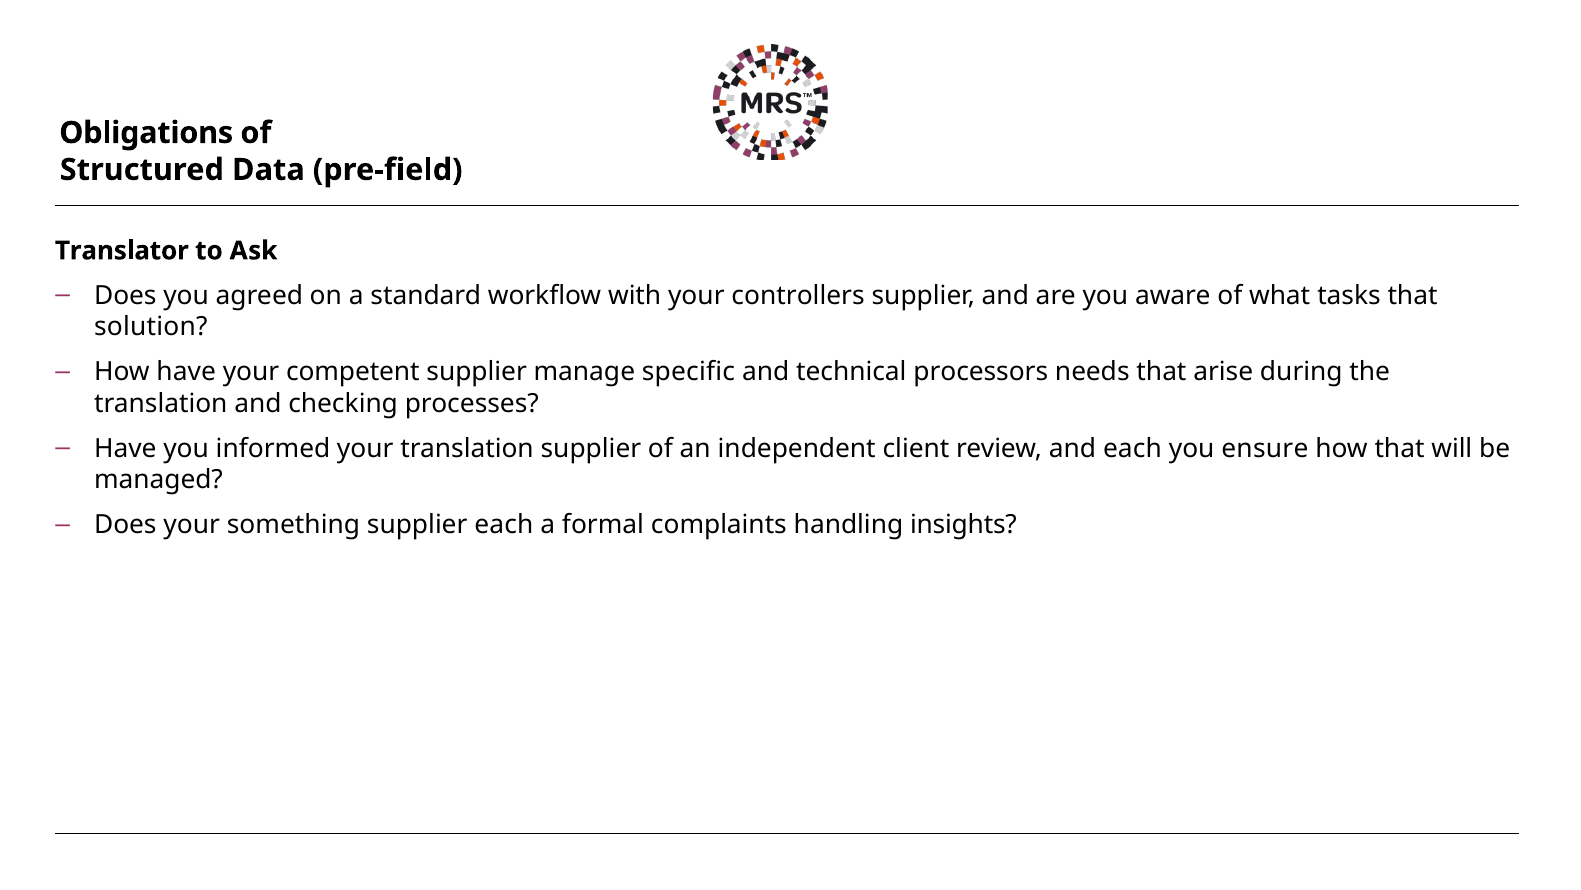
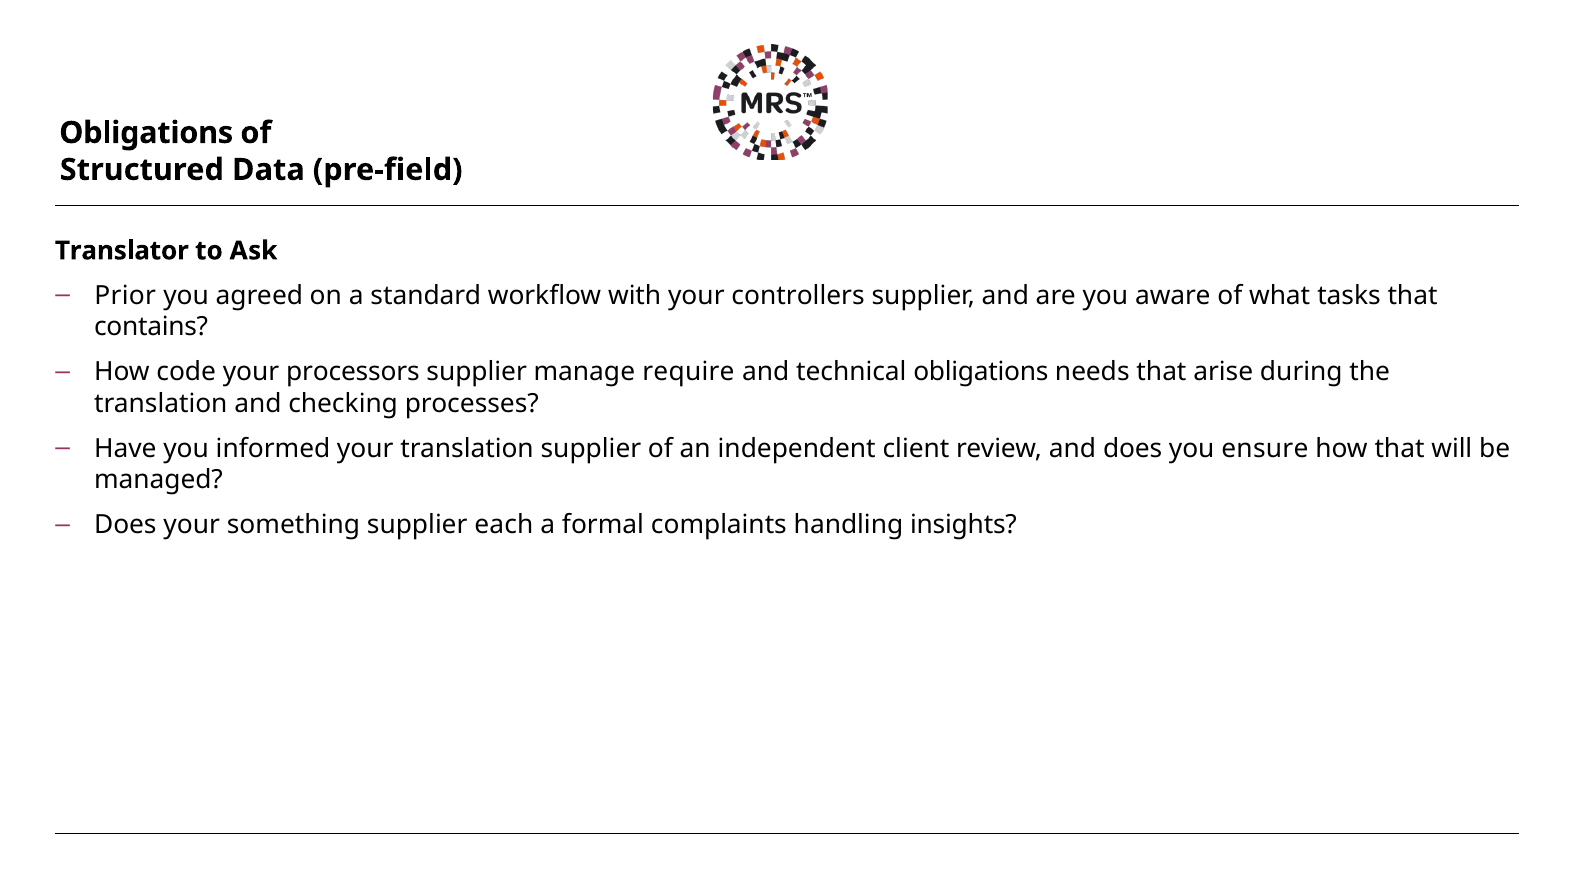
Does: Does -> Prior (125, 295)
solution: solution -> contains (151, 327)
How have: have -> code (186, 372)
competent: competent -> processors (353, 372)
specific: specific -> require (688, 372)
technical processors: processors -> obligations (981, 372)
and each: each -> does (1133, 448)
